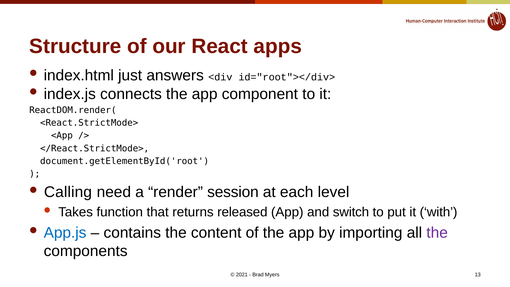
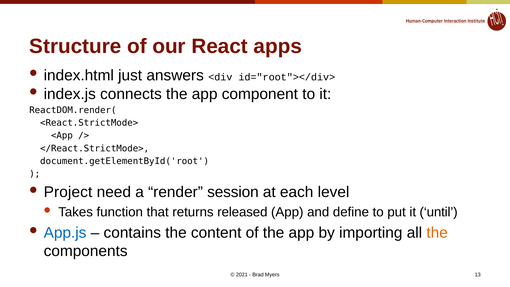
Calling: Calling -> Project (68, 192)
switch: switch -> define (351, 212)
with: with -> until (439, 212)
the colour: purple -> orange (437, 233)
